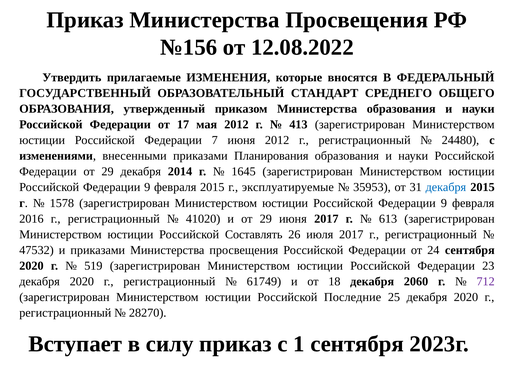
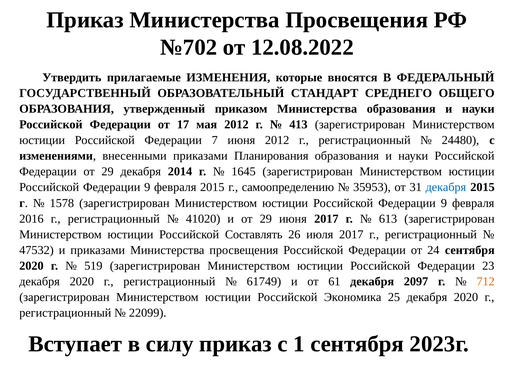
№156: №156 -> №702 (189, 47)
эксплуатируемые: эксплуатируемые -> самоопределению (288, 188)
18: 18 -> 61 (334, 282)
2060: 2060 -> 2097 (416, 282)
712 colour: purple -> orange (486, 282)
Последние: Последние -> Экономика (353, 298)
28270: 28270 -> 22099 (148, 313)
